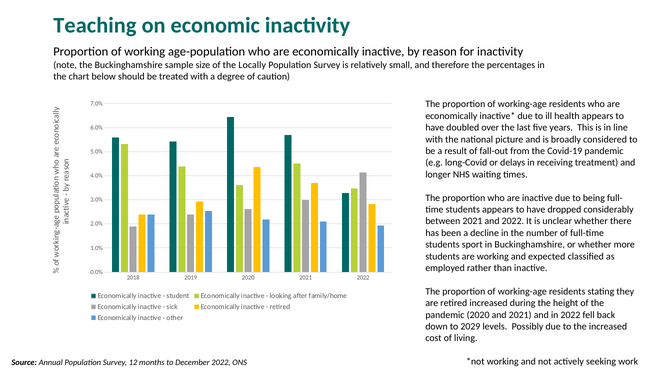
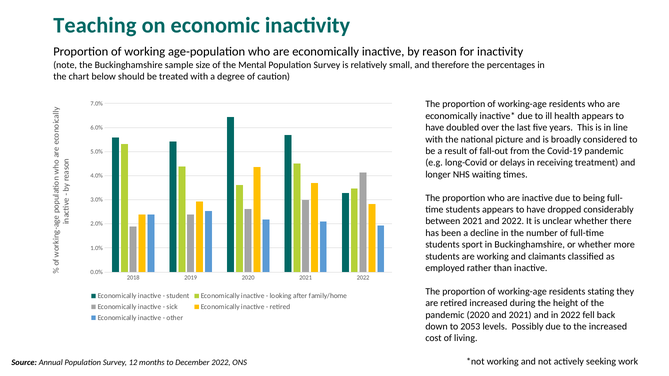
Locally: Locally -> Mental (252, 65)
expected: expected -> claimants (547, 257)
2029: 2029 -> 2053 (470, 327)
